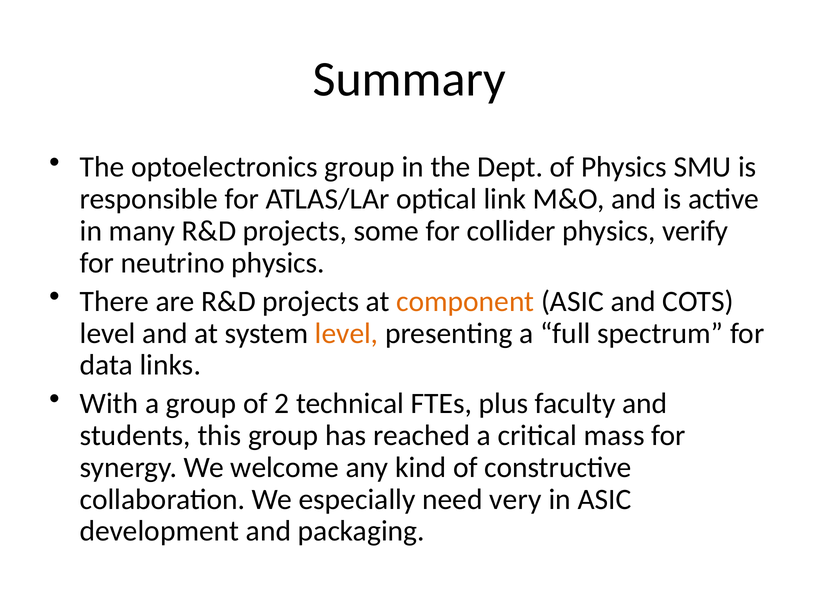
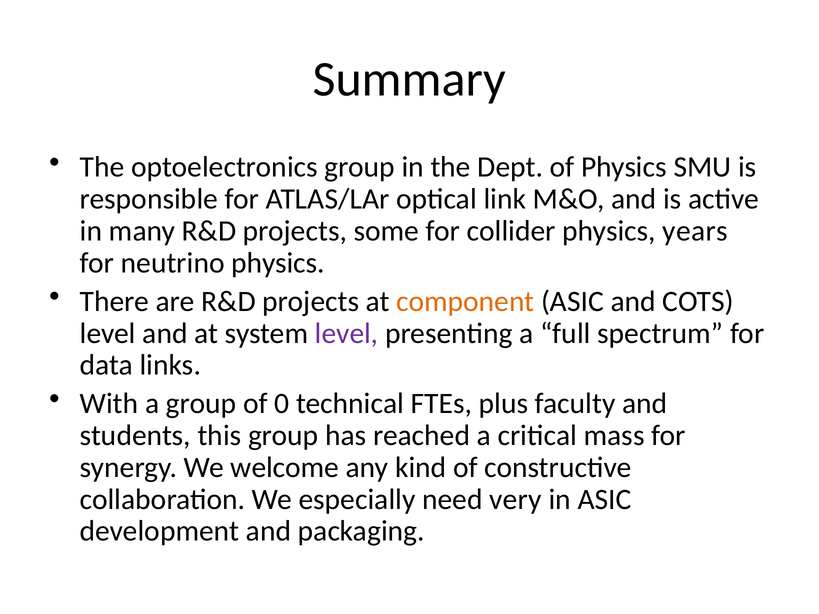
verify: verify -> years (695, 231)
level colour: orange -> purple (347, 333)
2: 2 -> 0 (282, 404)
